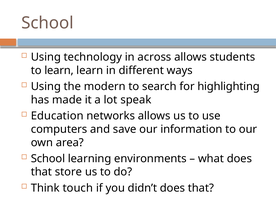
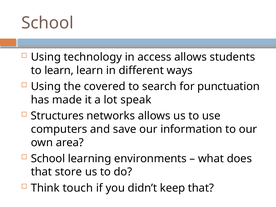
across: across -> access (154, 57)
modern: modern -> covered (105, 86)
highlighting: highlighting -> punctuation (229, 86)
Education: Education -> Structures (57, 116)
didn’t does: does -> keep (173, 188)
